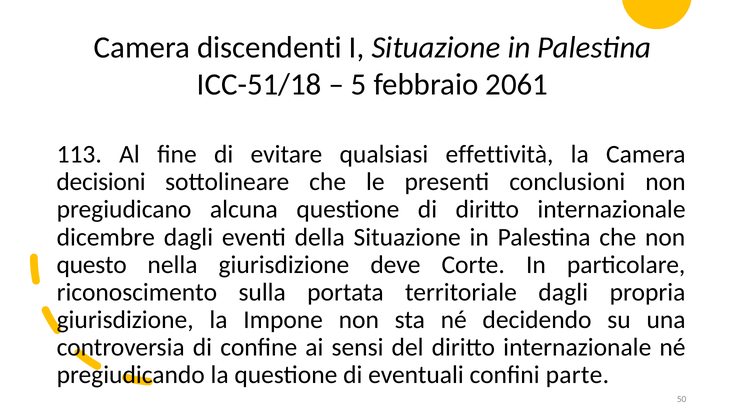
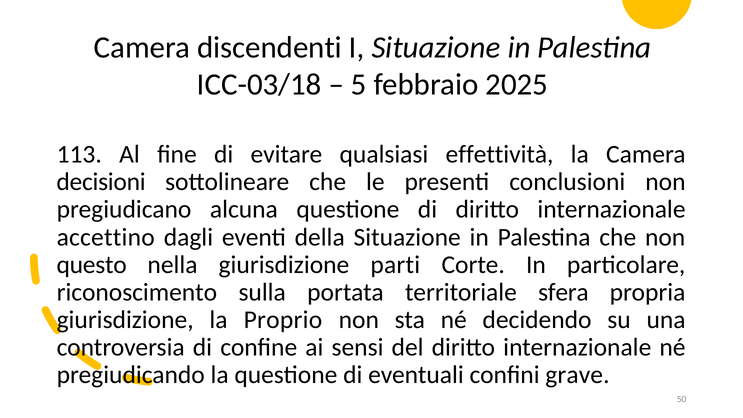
ICC-51/18: ICC-51/18 -> ICC-03/18 (259, 85)
2061: 2061 -> 2025 (517, 85)
dicembre: dicembre -> accettino (106, 237)
deve: deve -> parti (395, 265)
territoriale dagli: dagli -> sfera (563, 292)
Impone: Impone -> Proprio (283, 320)
parte: parte -> grave (577, 375)
